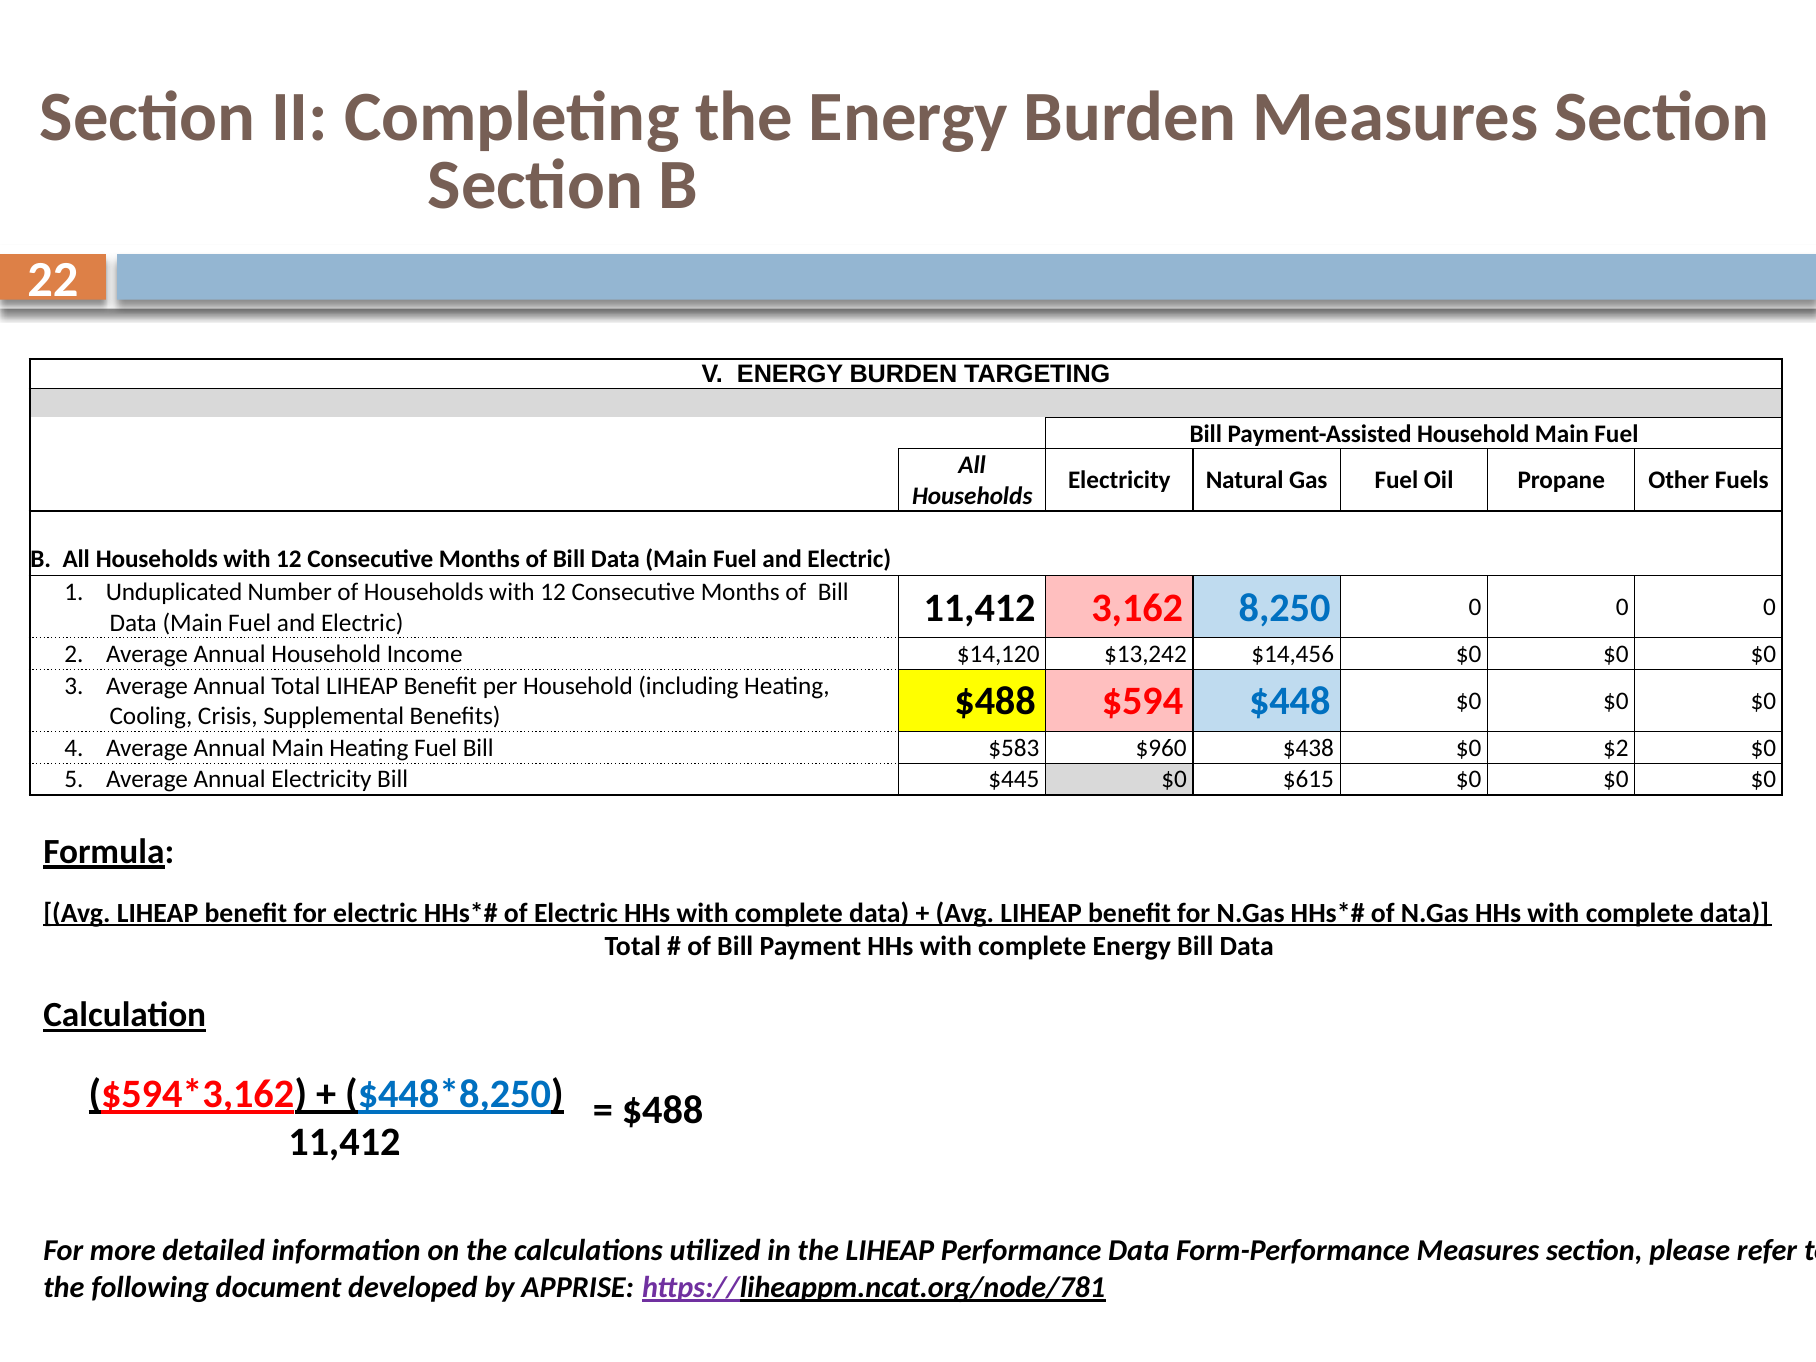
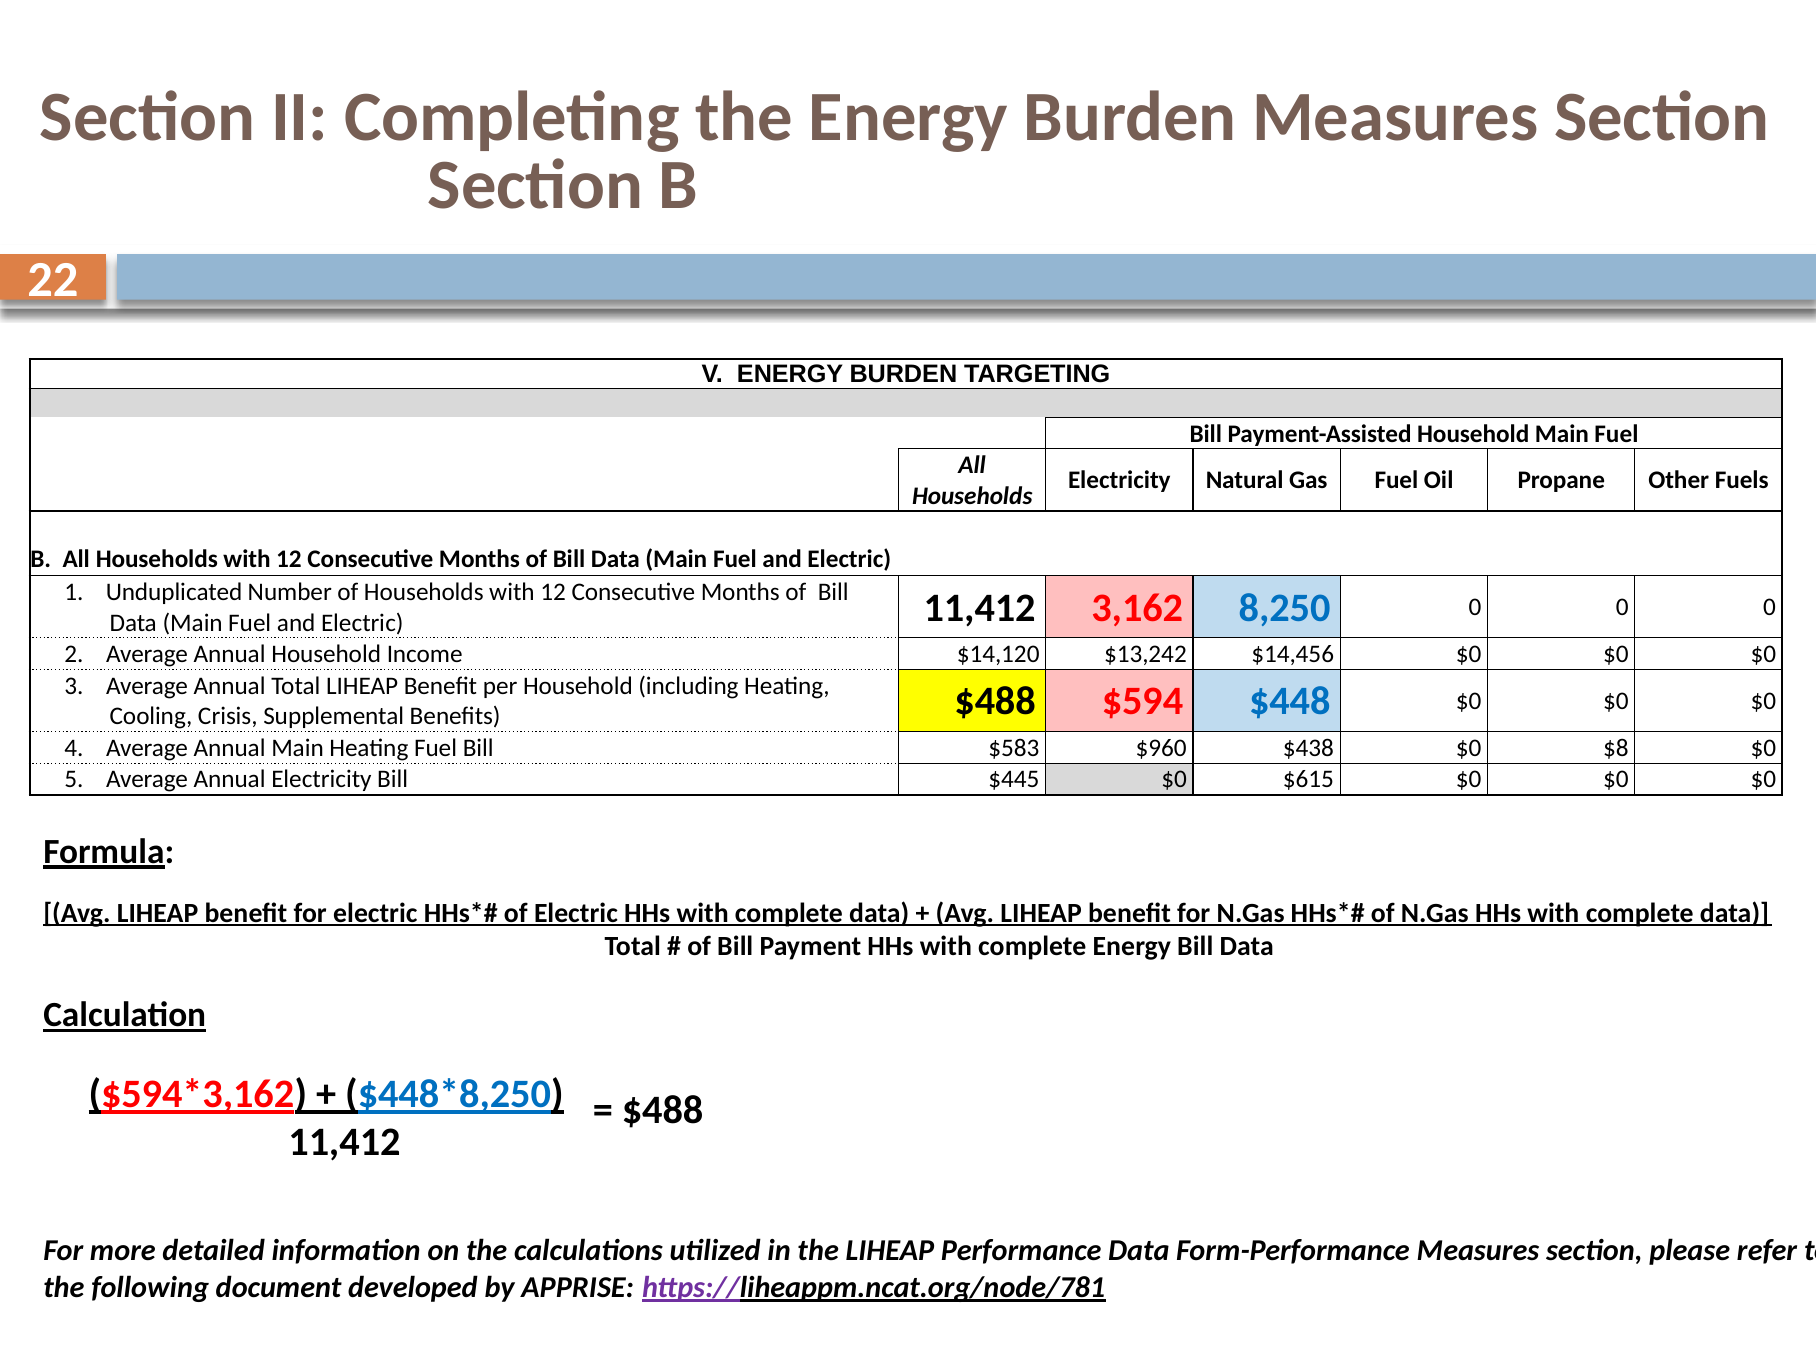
$2: $2 -> $8 (1616, 748)
